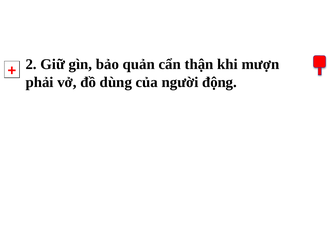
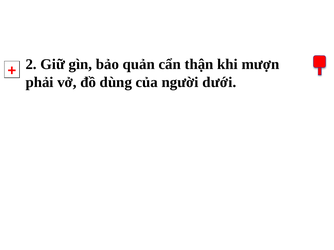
động: động -> dưới (219, 82)
